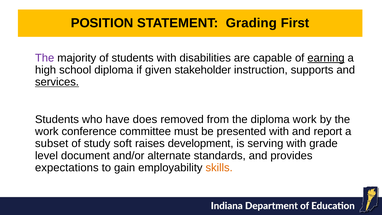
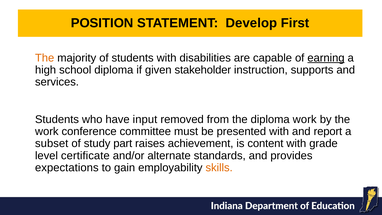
Grading: Grading -> Develop (251, 23)
The colour: purple -> orange (45, 58)
services underline: present -> none (57, 82)
does: does -> input (145, 119)
soft: soft -> part (123, 143)
development: development -> achievement (201, 143)
serving: serving -> content (265, 143)
document: document -> certificate (85, 155)
